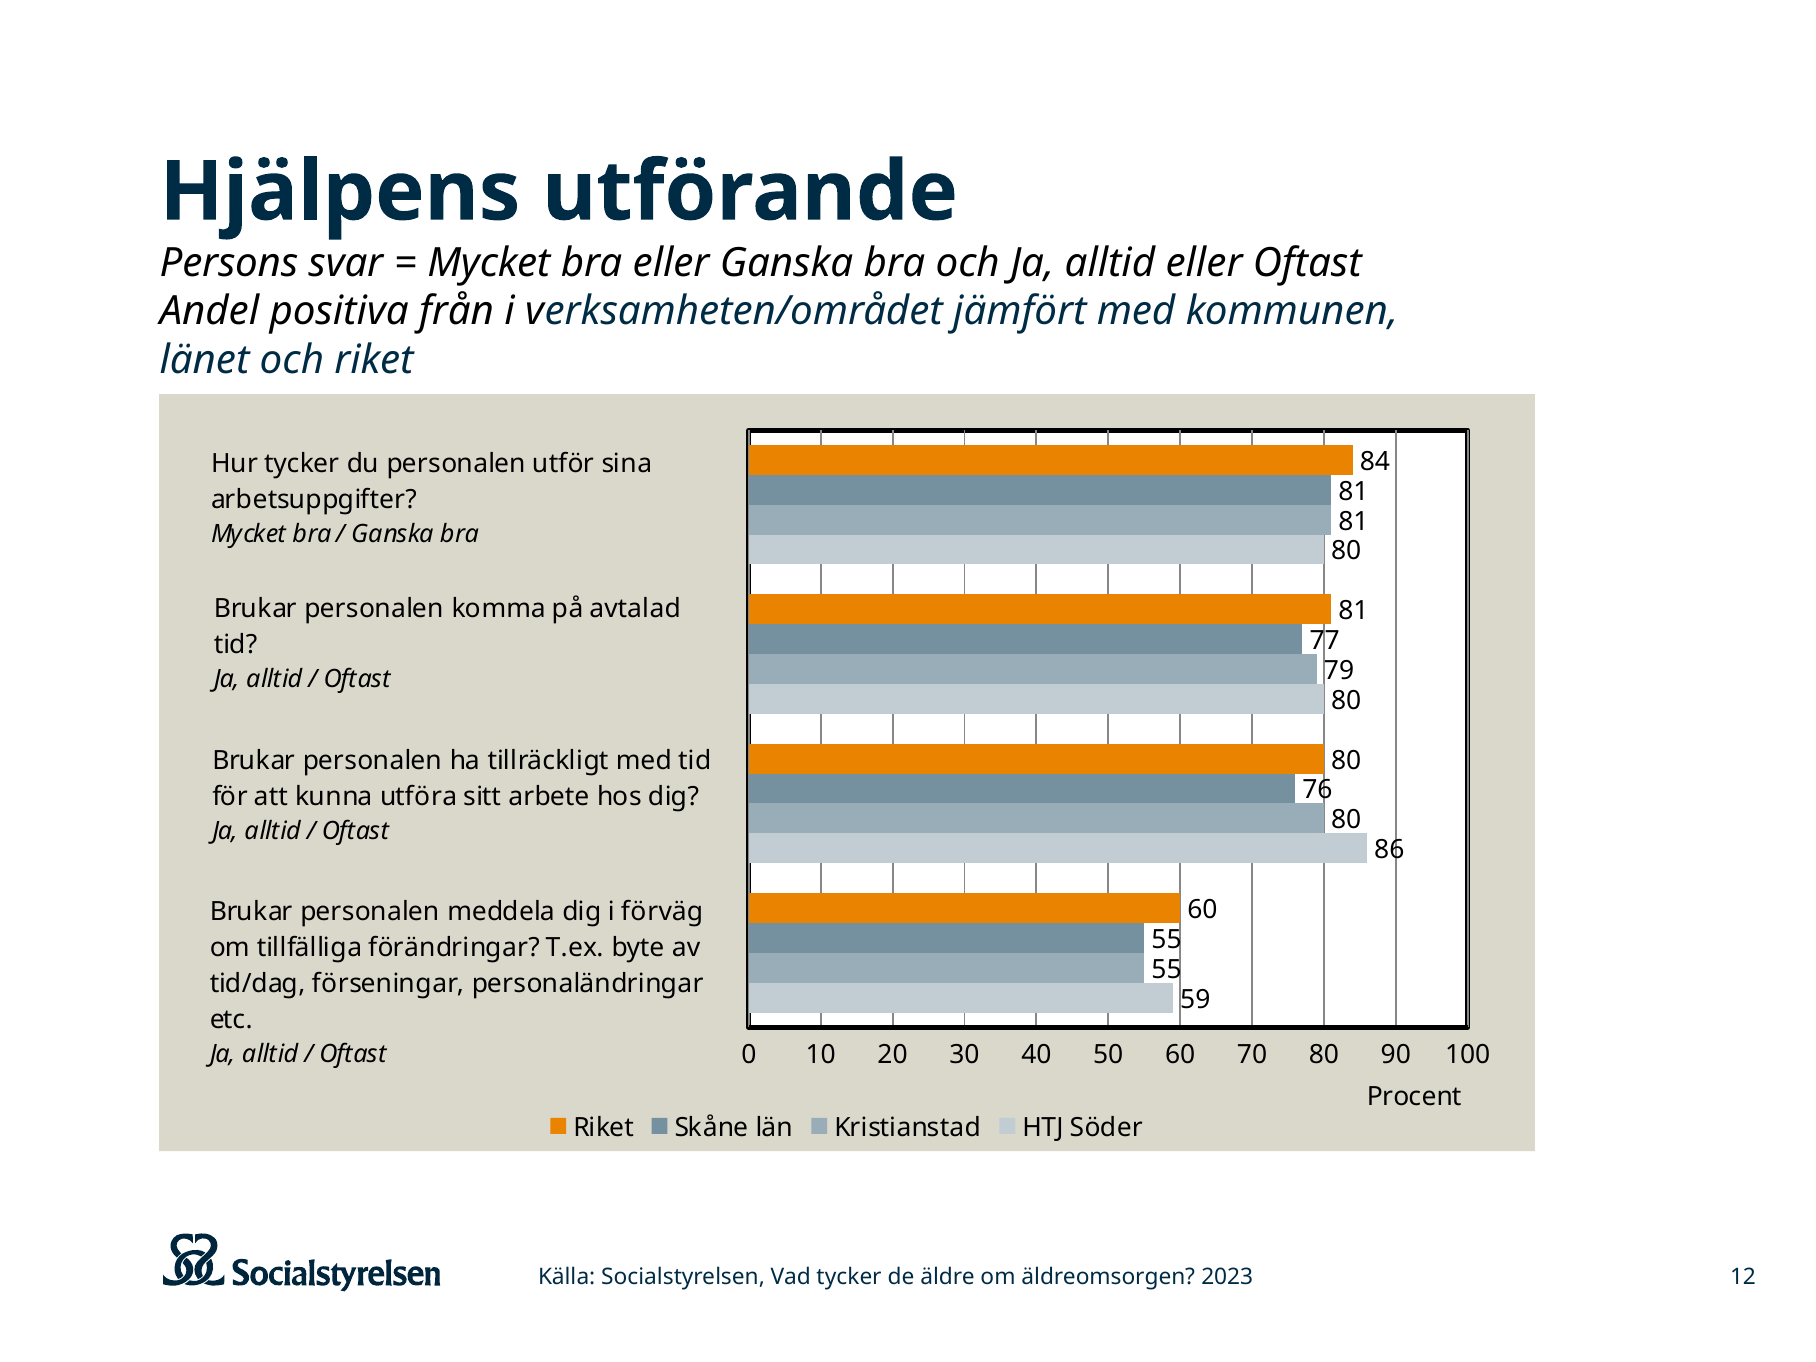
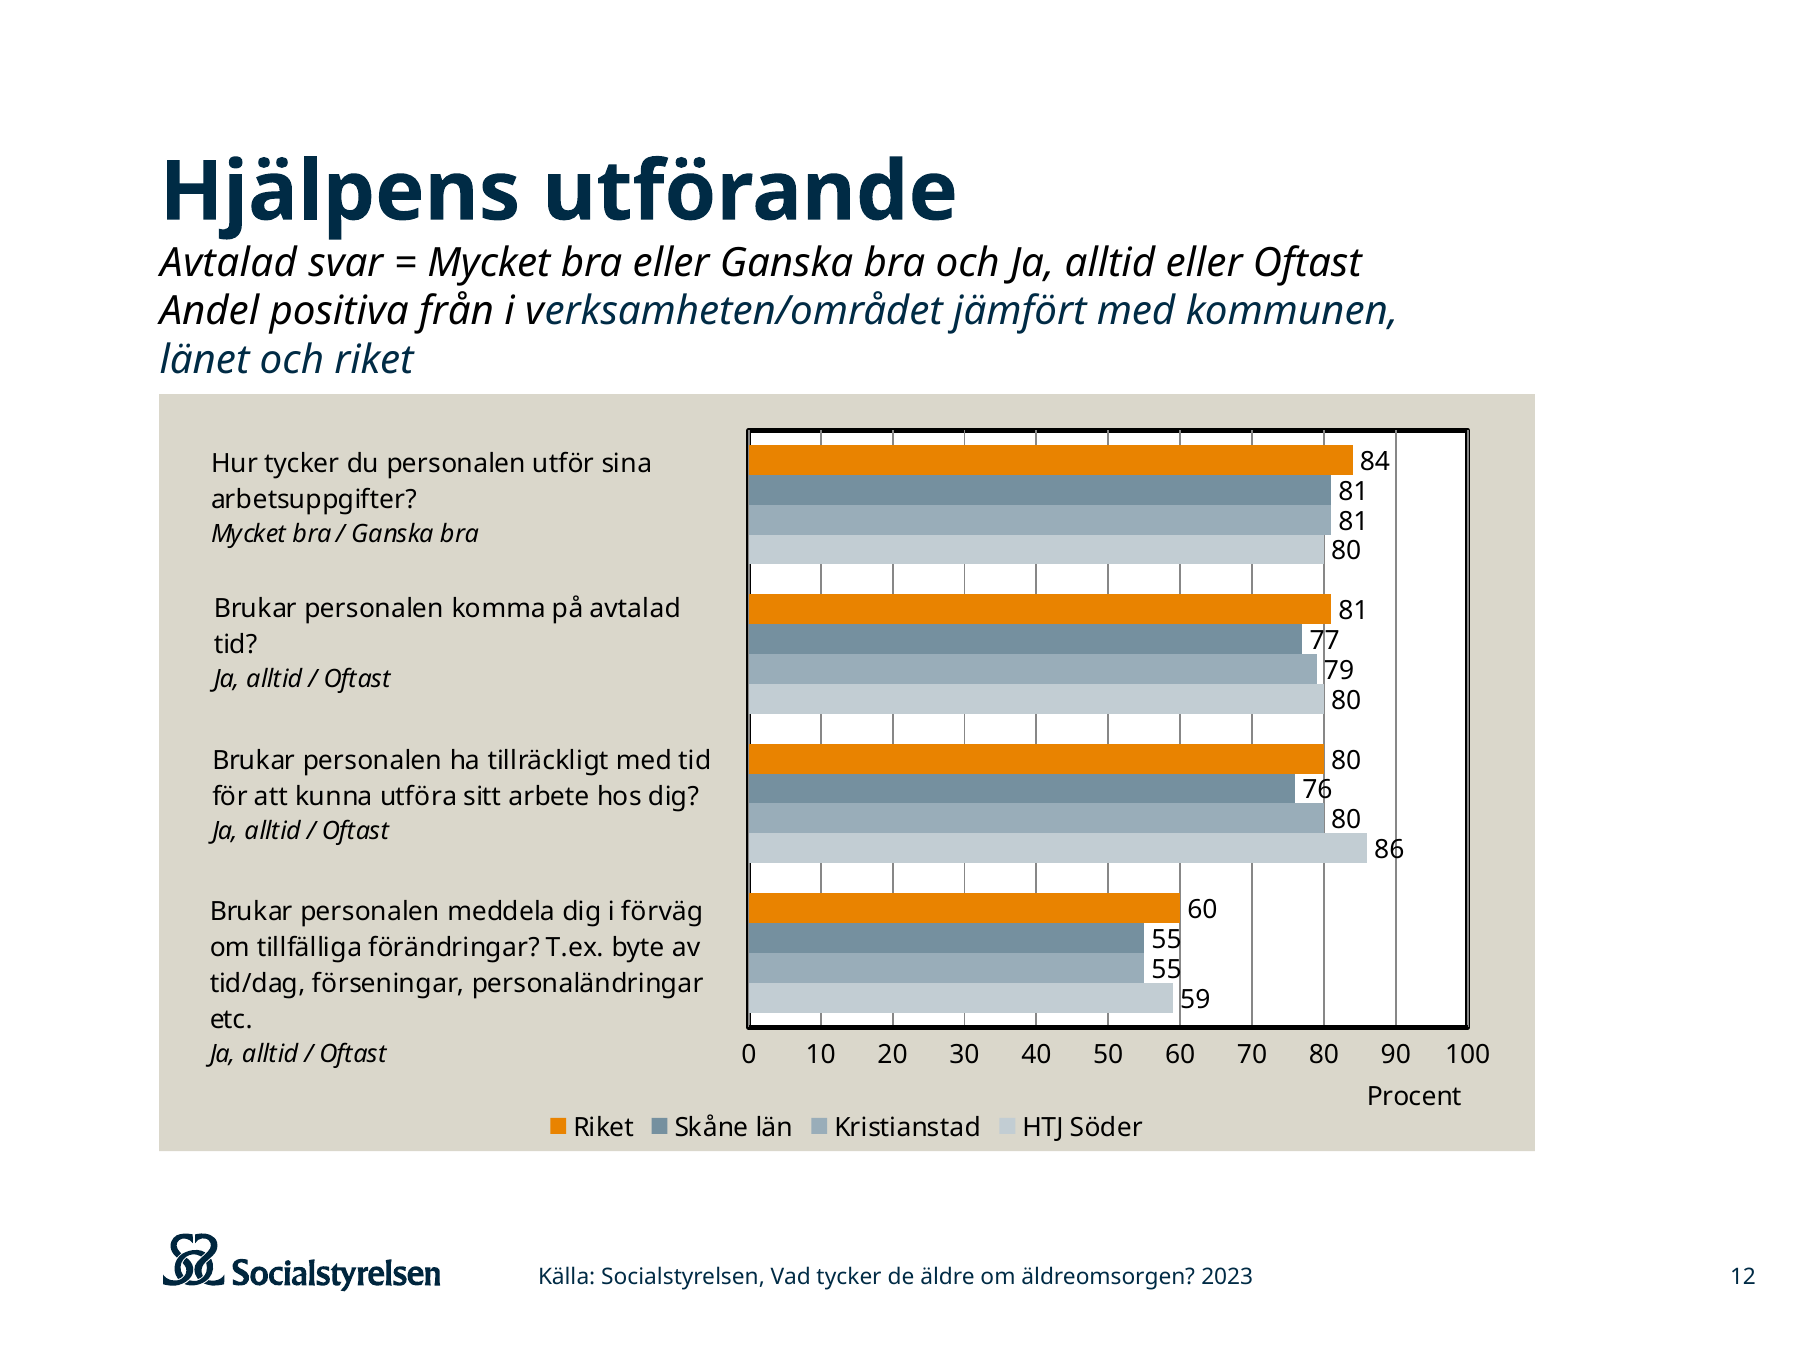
Persons: Persons -> Avtalad (229, 263)
